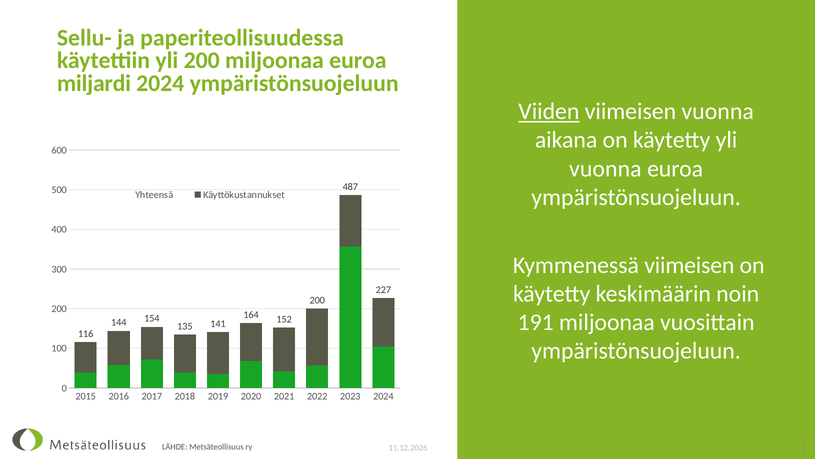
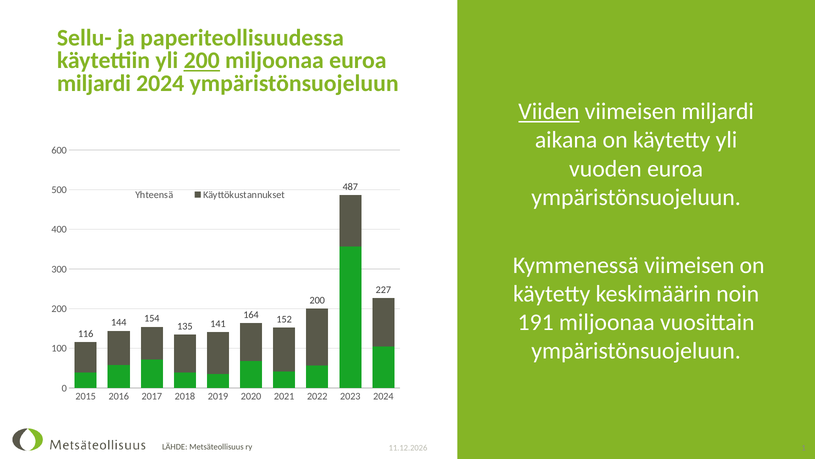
200 underline: none -> present (202, 60)
viimeisen vuonna: vuonna -> miljardi (718, 111)
vuonna: vuonna -> vuoden (605, 169)
